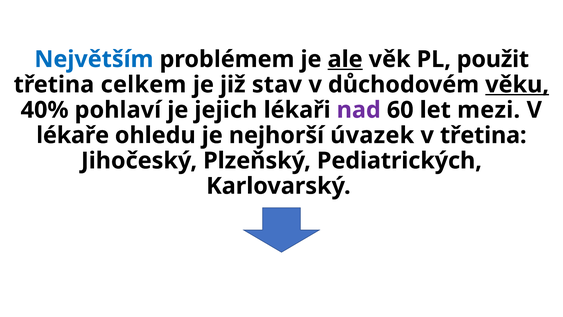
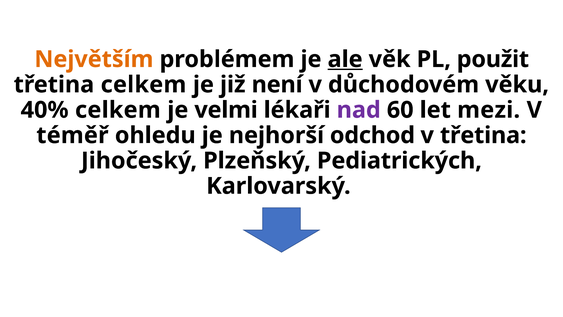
Největším colour: blue -> orange (94, 59)
stav: stav -> není (277, 85)
věku underline: present -> none (517, 85)
40% pohlaví: pohlaví -> celkem (118, 110)
jejich: jejich -> velmi (226, 110)
lékaře: lékaře -> téměř (72, 135)
úvazek: úvazek -> odchod (372, 135)
